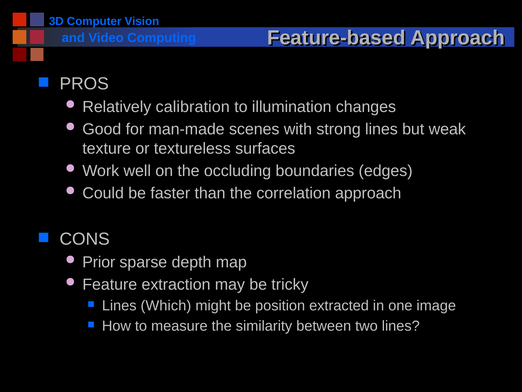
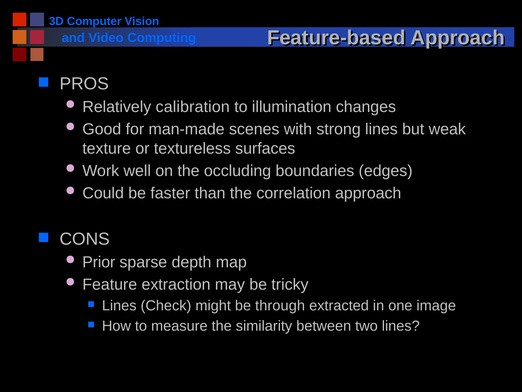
Which: Which -> Check (166, 305)
position: position -> through (280, 305)
